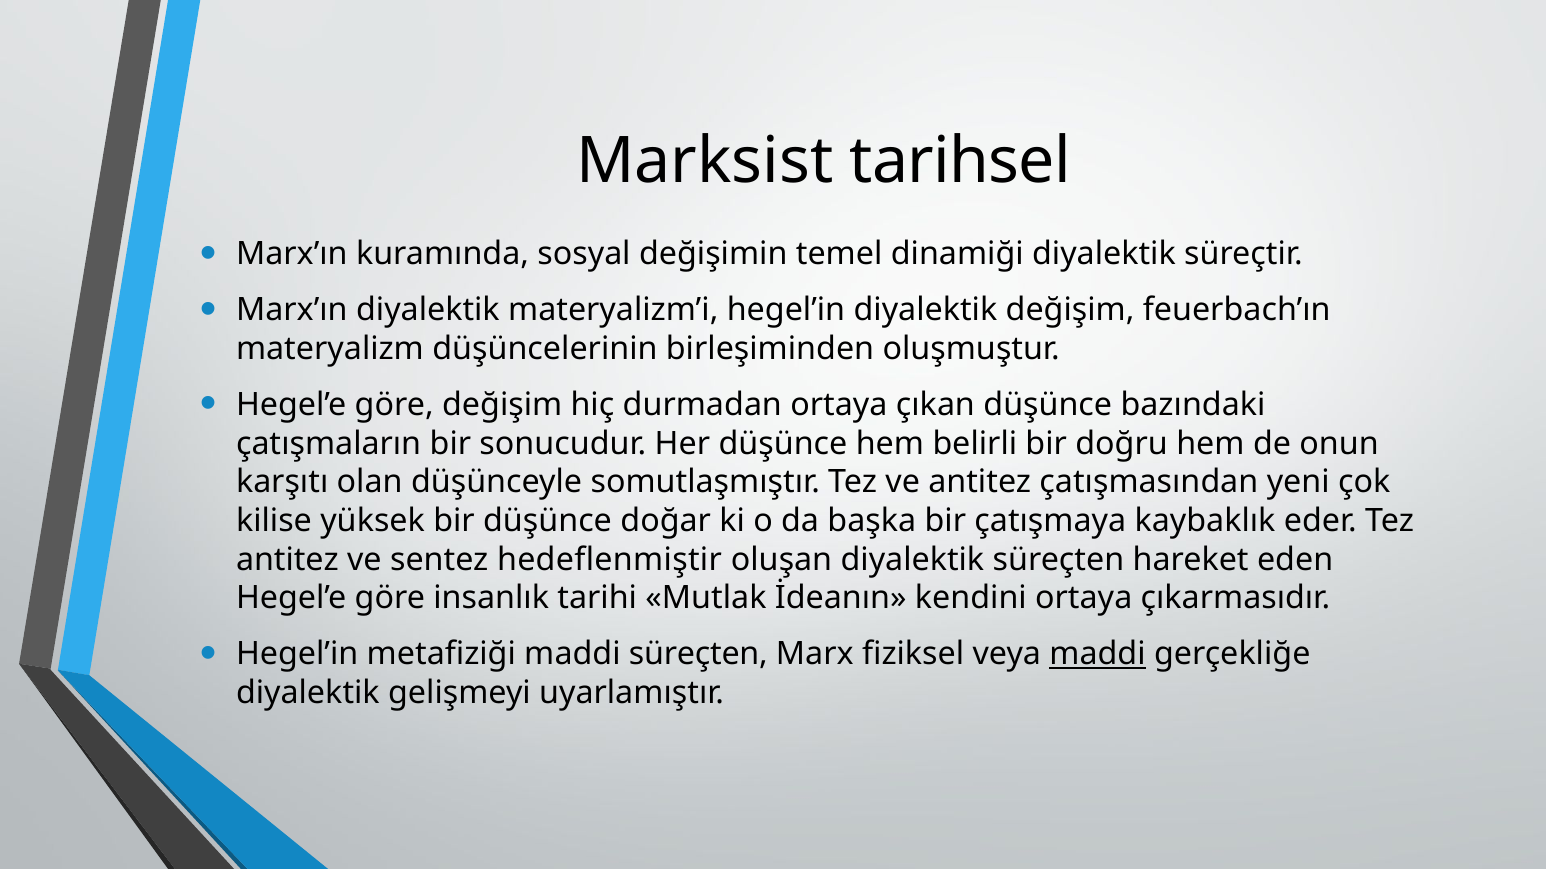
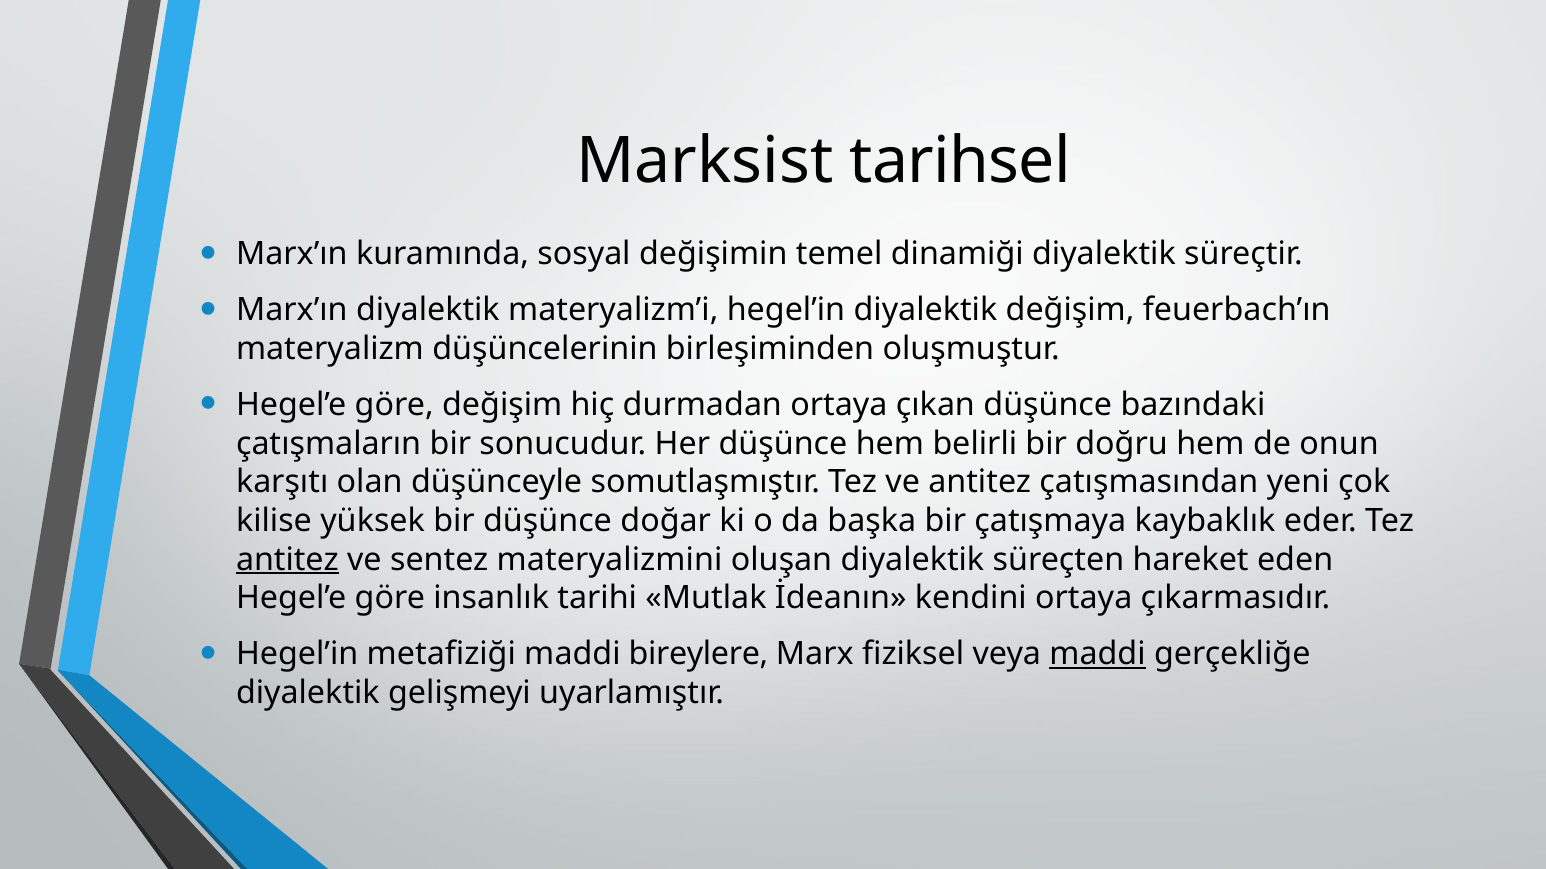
antitez underline: none -> present (287, 560)
hedeflenmiştir: hedeflenmiştir -> materyalizmini (610, 560)
maddi süreçten: süreçten -> bireylere (698, 655)
